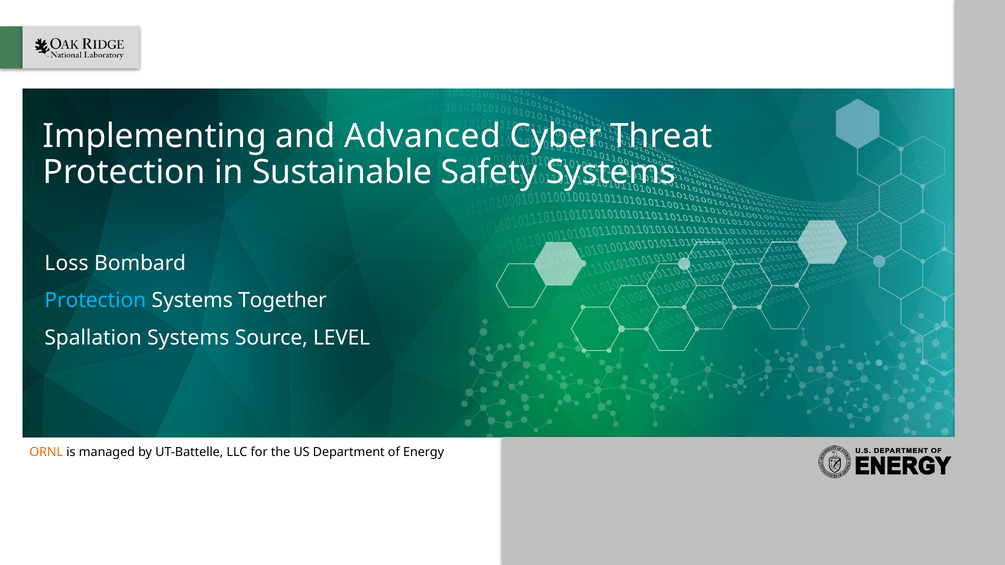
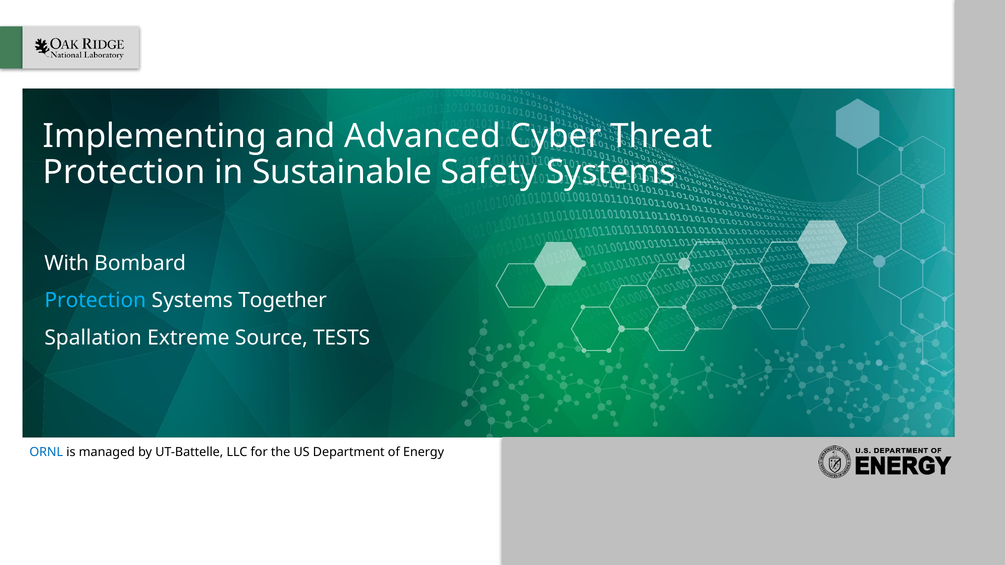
Loss: Loss -> With (67, 263)
Spallation Systems: Systems -> Extreme (188, 338)
LEVEL: LEVEL -> TESTS (342, 338)
ORNL colour: orange -> blue (46, 453)
